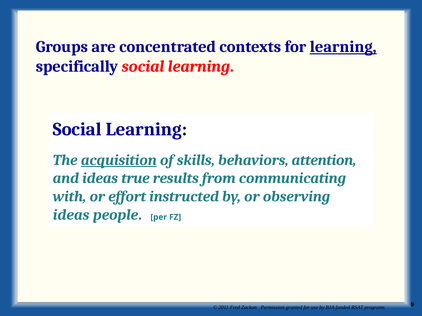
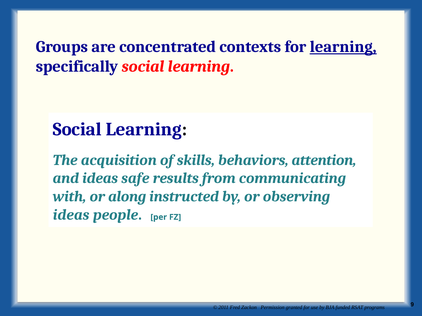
acquisition underline: present -> none (119, 160)
true: true -> safe (135, 179)
effort: effort -> along (127, 197)
